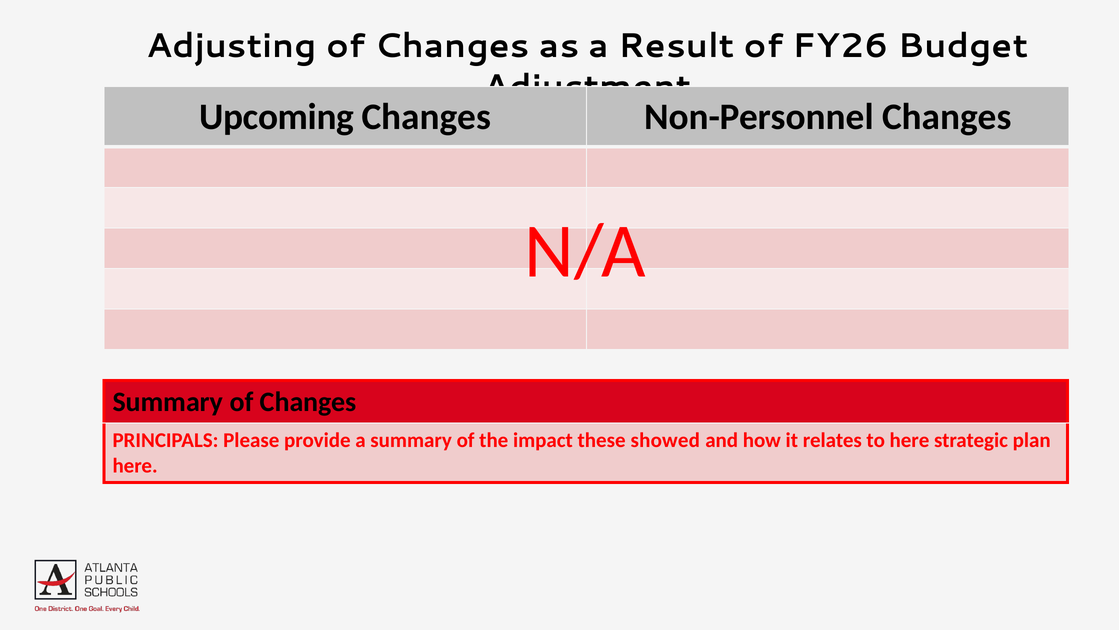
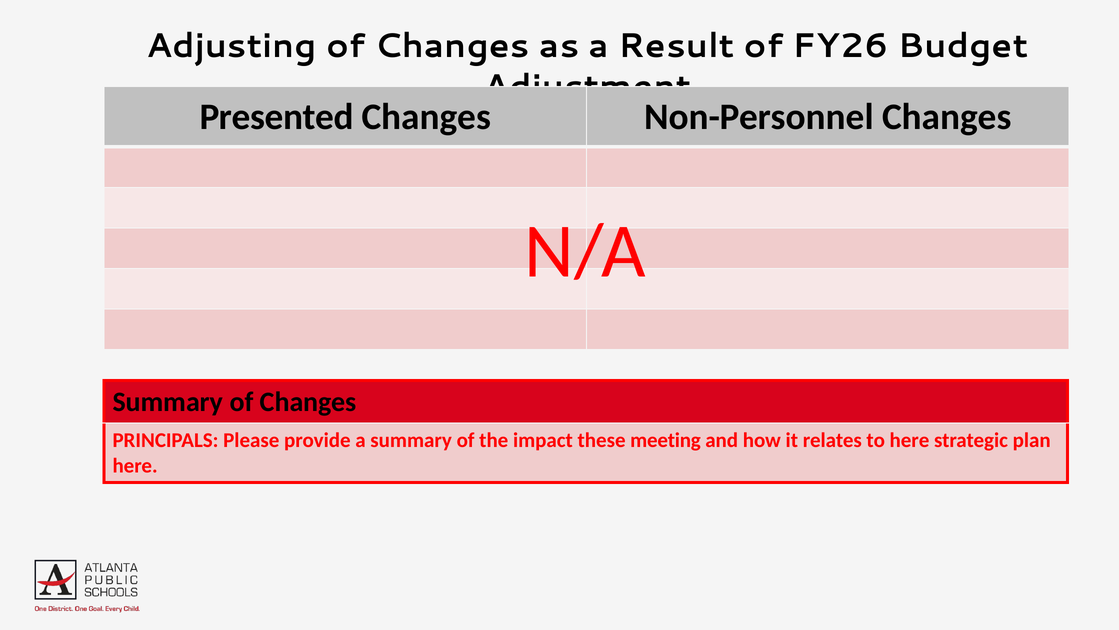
Upcoming: Upcoming -> Presented (277, 117)
showed: showed -> meeting (665, 440)
